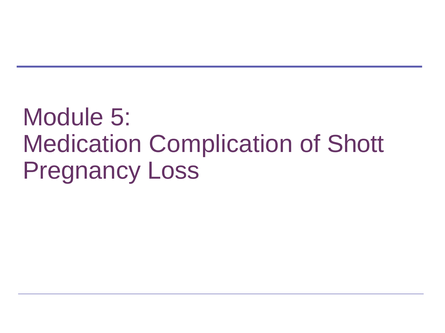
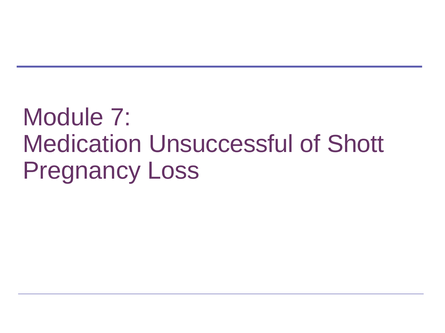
5: 5 -> 7 (121, 118)
Complication: Complication -> Unsuccessful (221, 144)
